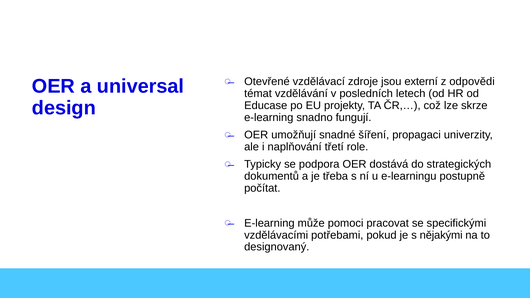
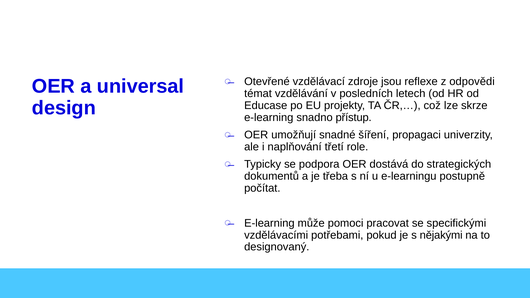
externí: externí -> reflexe (421, 82)
fungují: fungují -> přístup (354, 118)
